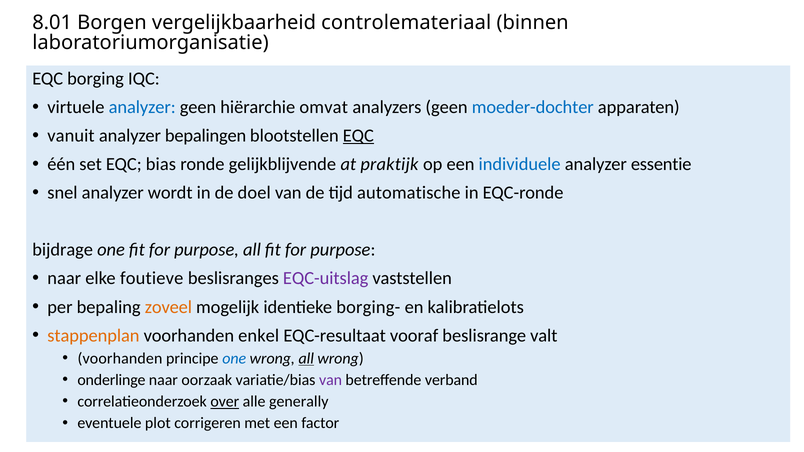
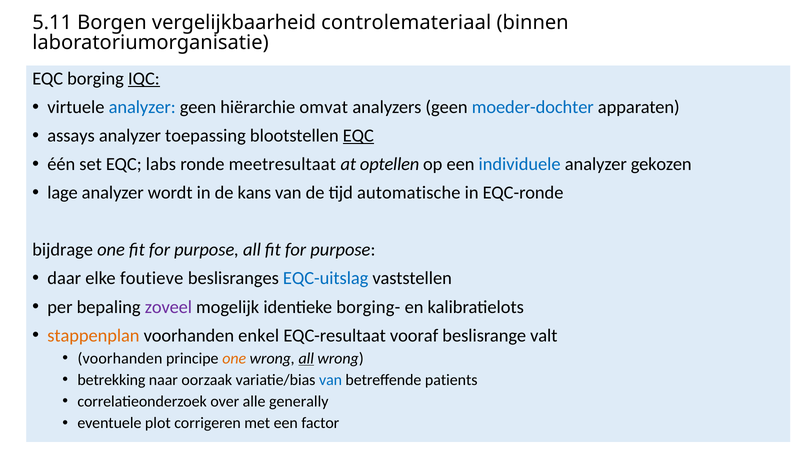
8.01: 8.01 -> 5.11 (52, 23)
IQC underline: none -> present (144, 79)
vanuit: vanuit -> assays (71, 136)
bepalingen: bepalingen -> toepassing (205, 136)
bias: bias -> labs (161, 164)
gelijkblijvende: gelijkblijvende -> meetresultaat (282, 164)
praktijk: praktijk -> optellen (390, 164)
essentie: essentie -> gekozen (661, 164)
snel: snel -> lage (63, 193)
doel: doel -> kans (254, 193)
naar: naar -> daar (64, 279)
EQC-uitslag colour: purple -> blue (326, 279)
zoveel colour: orange -> purple (168, 307)
one colour: blue -> orange (234, 359)
onderlinge: onderlinge -> betrekking (111, 380)
van colour: purple -> blue (331, 380)
verband: verband -> patients (451, 380)
over underline: present -> none (225, 402)
